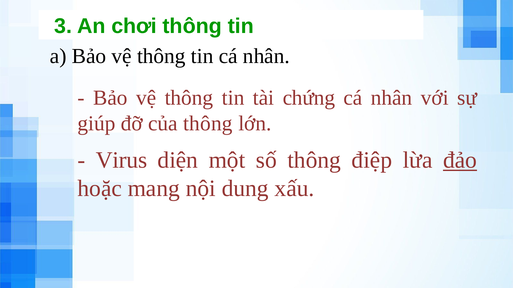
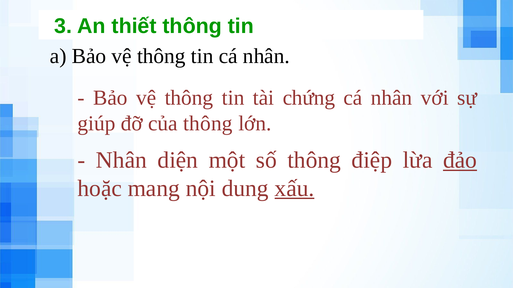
chơi: chơi -> thiết (134, 26)
Virus: Virus -> Nhân (121, 160)
xấu underline: none -> present (294, 189)
